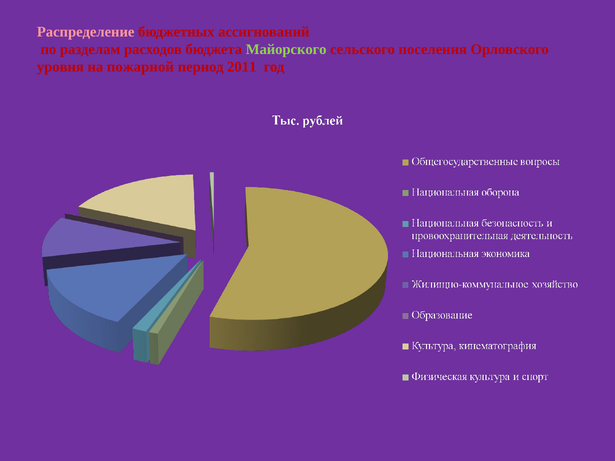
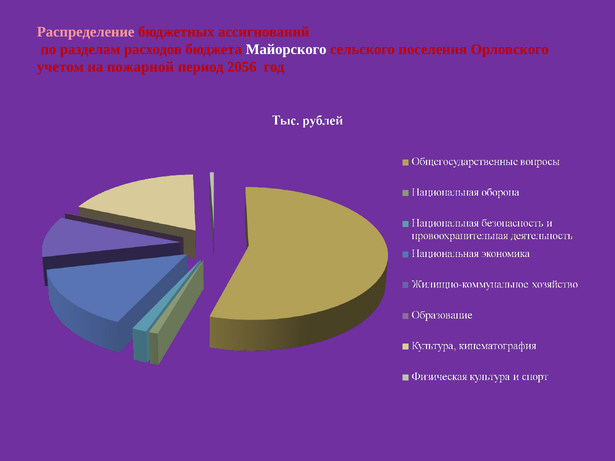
Майорского colour: light green -> white (286, 49)
уровня: уровня -> учетом (60, 67)
2011: 2011 -> 2056 (242, 67)
